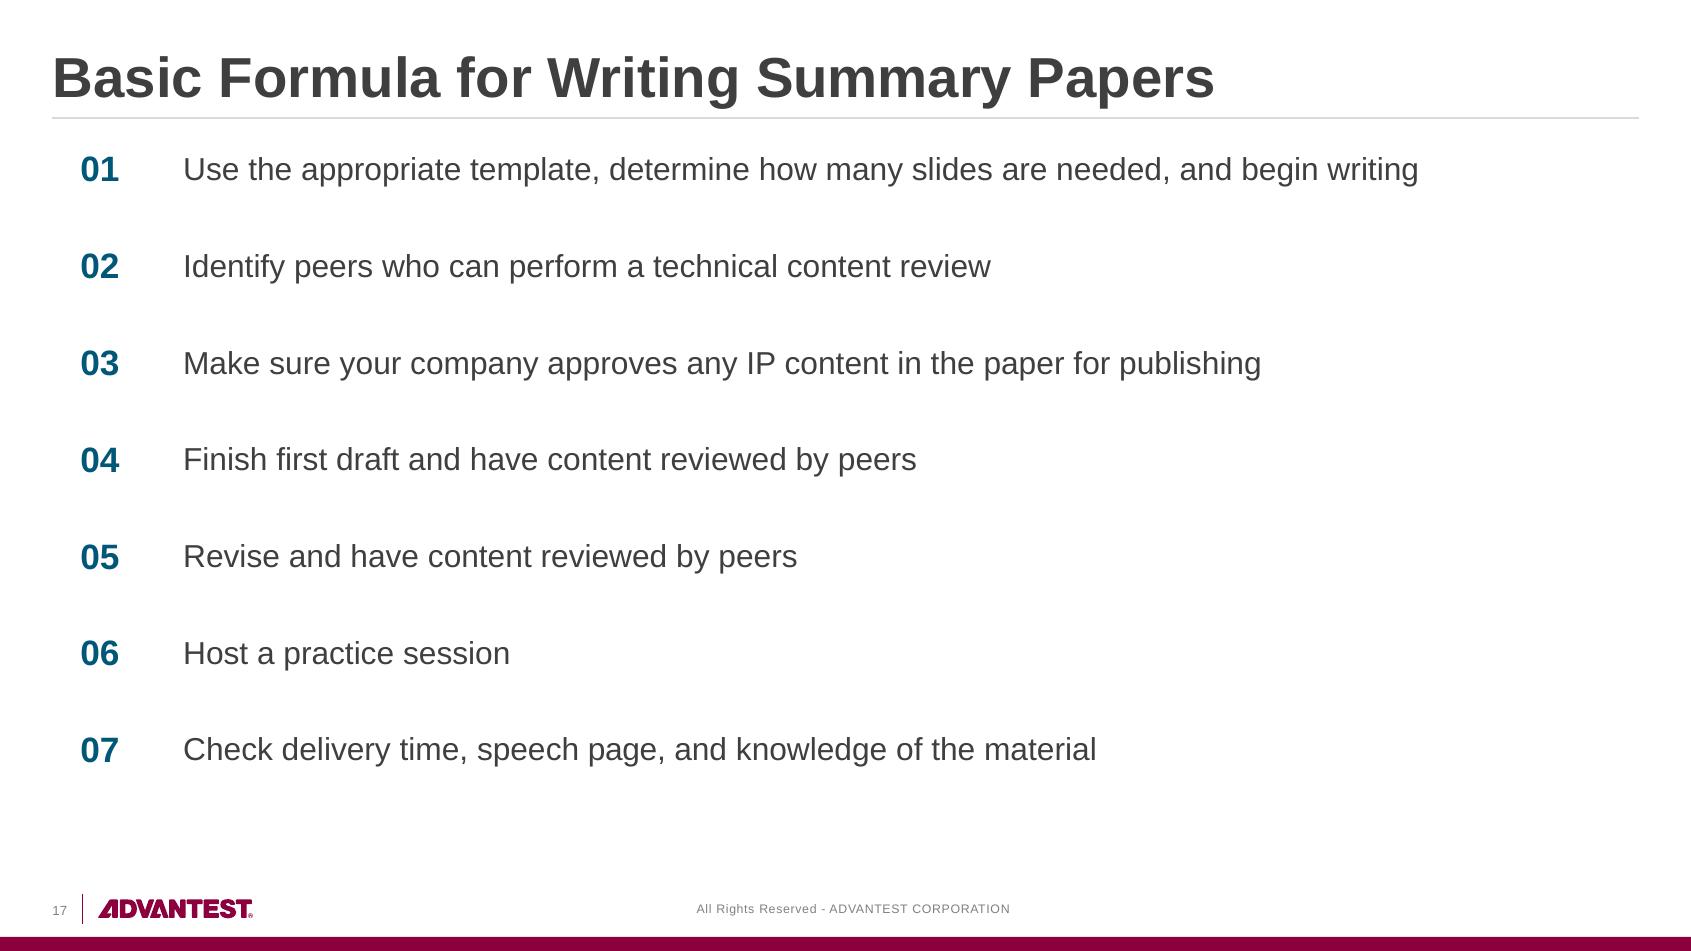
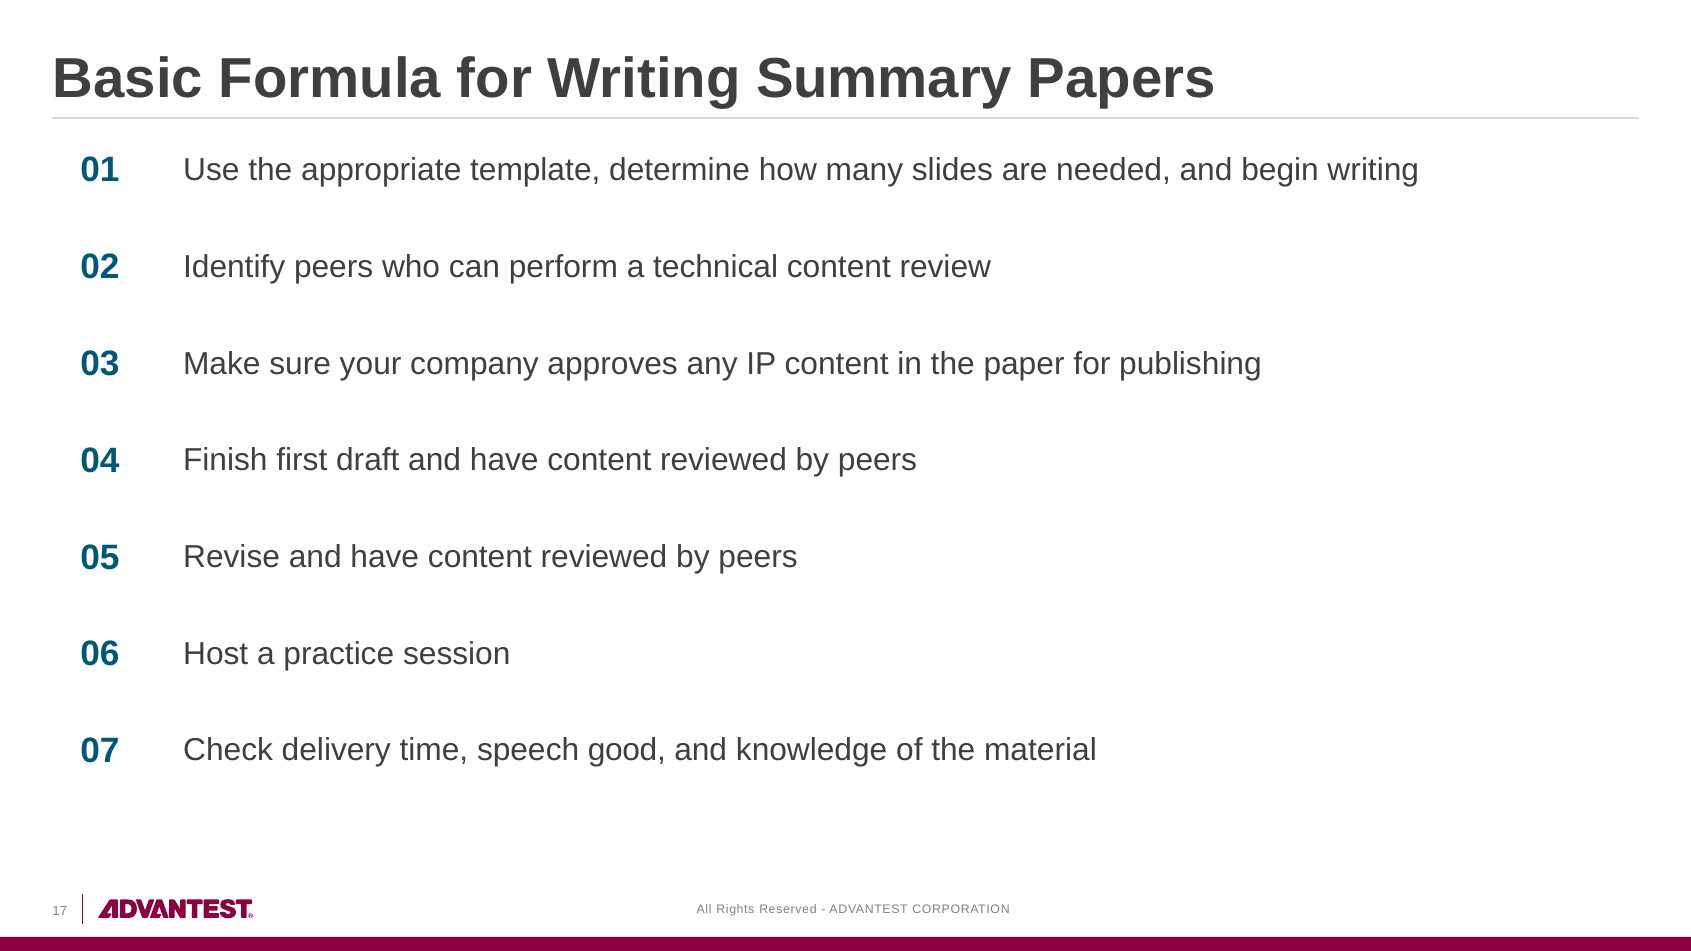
page: page -> good (627, 750)
